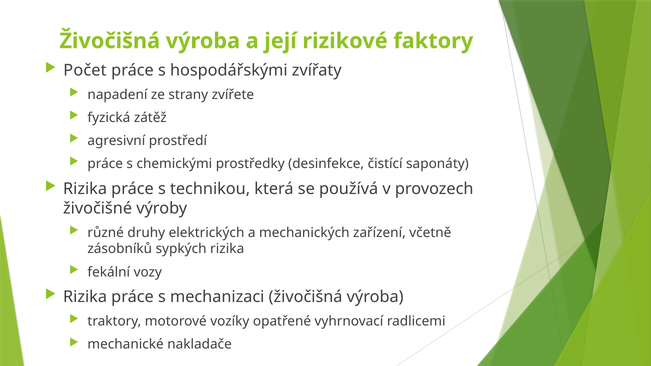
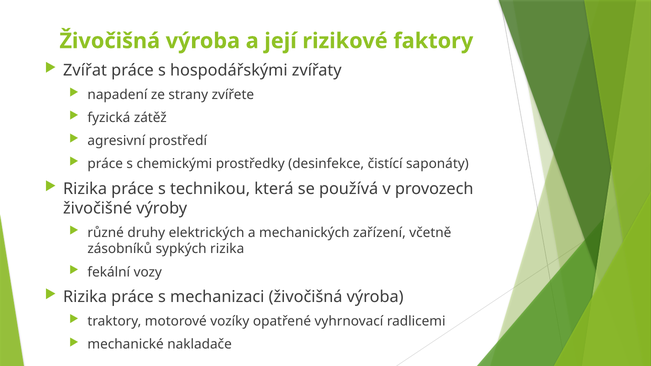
Počet: Počet -> Zvířat (85, 70)
